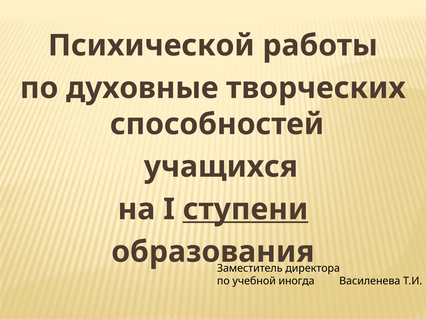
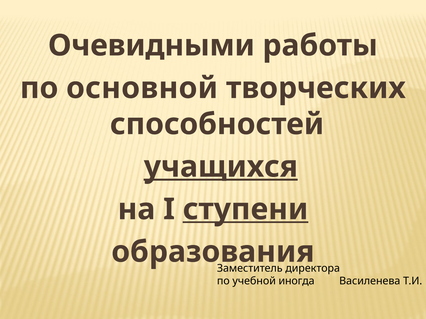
Психической: Психической -> Очевидными (151, 46)
духовные: духовные -> основной (142, 88)
учащихся underline: none -> present (221, 167)
